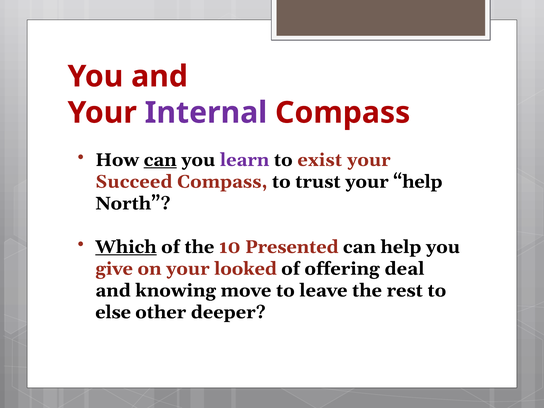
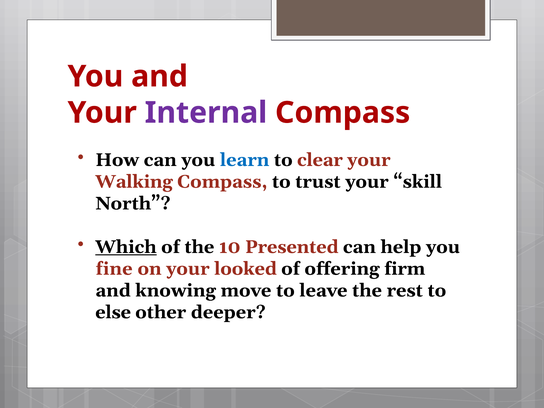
can underline: present -> none (160, 160)
learn colour: purple -> blue (245, 160)
exist: exist -> clear (320, 160)
Succeed: Succeed -> Walking (134, 182)
your help: help -> skill (418, 182)
give: give -> fine (114, 269)
deal: deal -> firm (405, 269)
